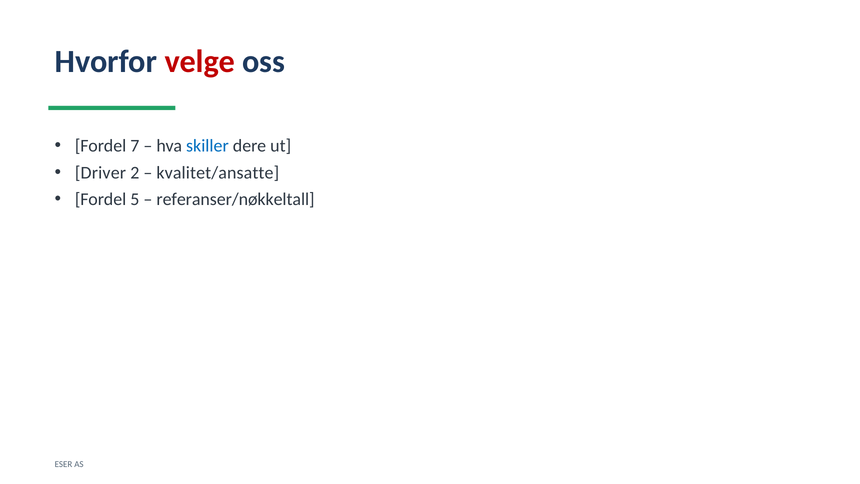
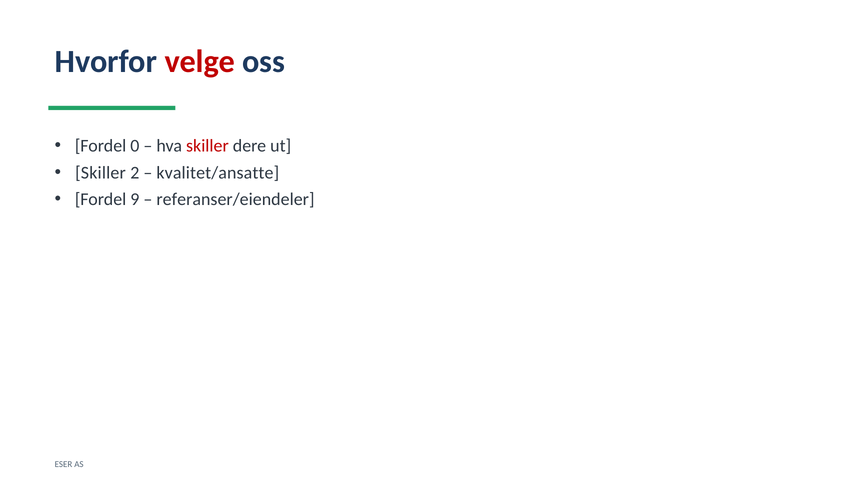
7: 7 -> 0 (135, 146)
skiller colour: blue -> red (207, 146)
Driver: Driver -> Skiller (100, 173)
5: 5 -> 9 (135, 199)
referanser/nøkkeltall: referanser/nøkkeltall -> referanser/eiendeler (235, 199)
